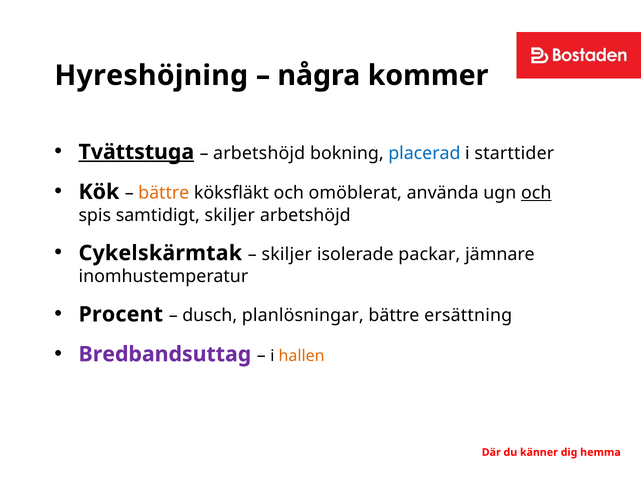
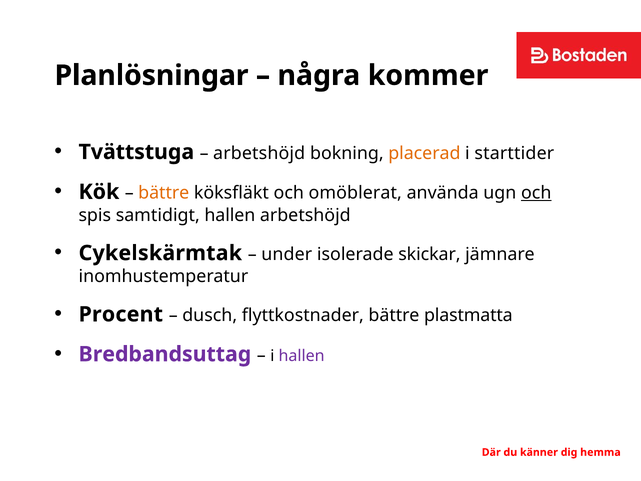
Hyreshöjning: Hyreshöjning -> Planlösningar (151, 75)
Tvättstuga underline: present -> none (136, 152)
placerad colour: blue -> orange (424, 153)
samtidigt skiljer: skiljer -> hallen (230, 215)
skiljer: skiljer -> under (287, 254)
packar: packar -> skickar (429, 254)
planlösningar: planlösningar -> flyttkostnader (303, 315)
ersättning: ersättning -> plastmatta (468, 315)
hallen colour: orange -> purple (302, 356)
